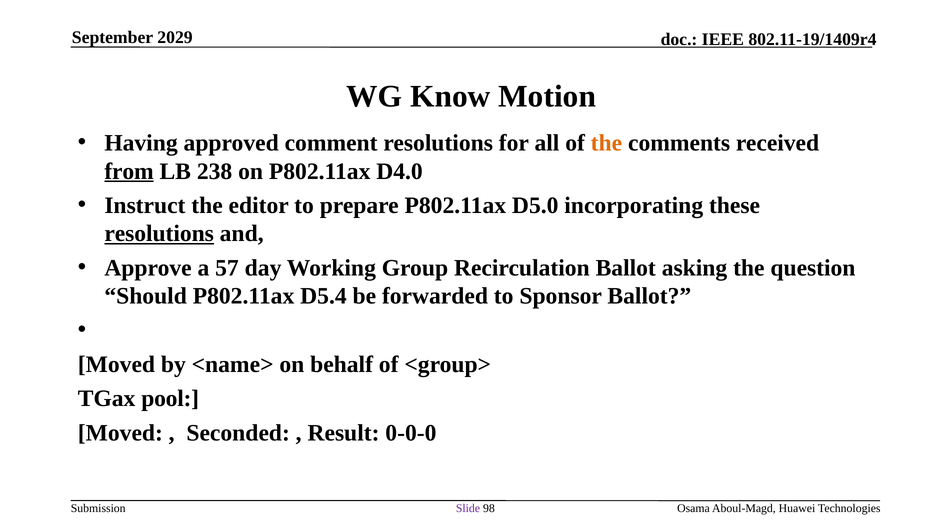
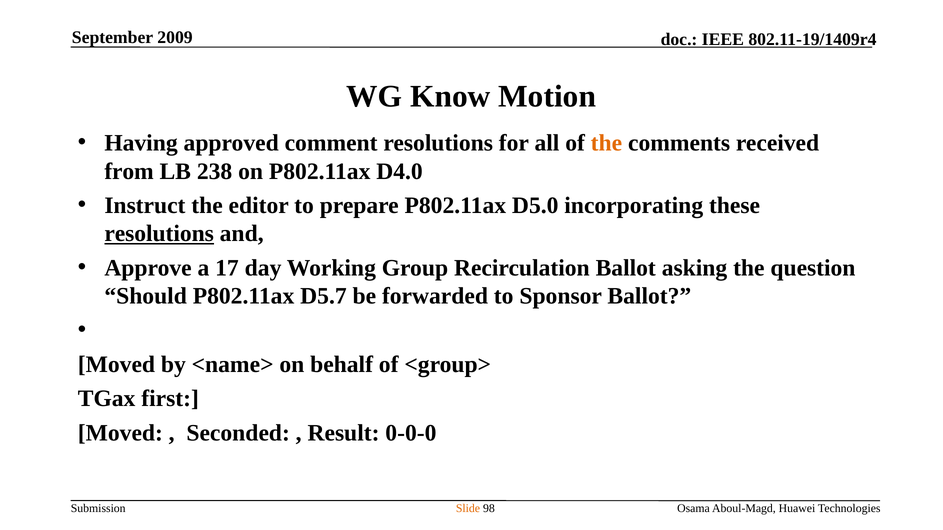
2029: 2029 -> 2009 (175, 37)
from underline: present -> none (129, 171)
57: 57 -> 17 (227, 268)
D5.4: D5.4 -> D5.7 (323, 296)
pool: pool -> first (170, 399)
Slide colour: purple -> orange (468, 509)
